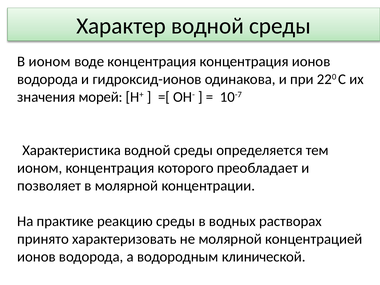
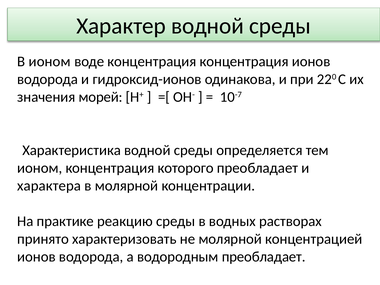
позволяет: позволяет -> характера (49, 186)
водородным клинической: клинической -> преобладает (264, 257)
